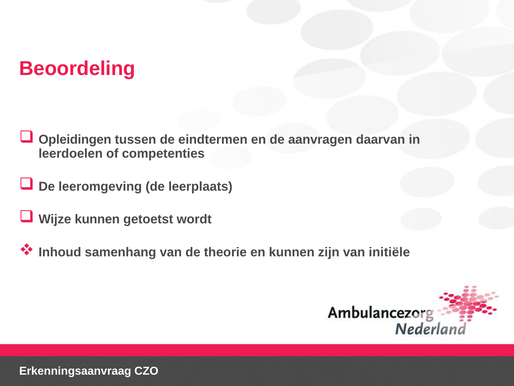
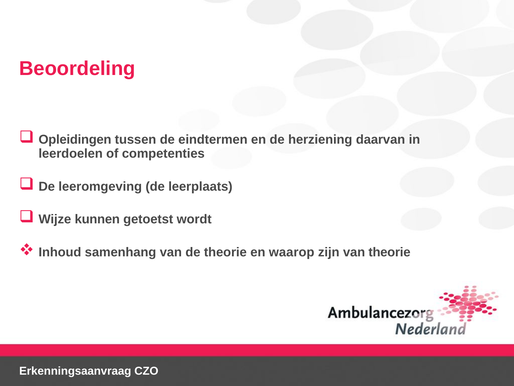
aanvragen: aanvragen -> herziening (320, 139)
en kunnen: kunnen -> waarop (292, 252)
van initiële: initiële -> theorie (389, 252)
